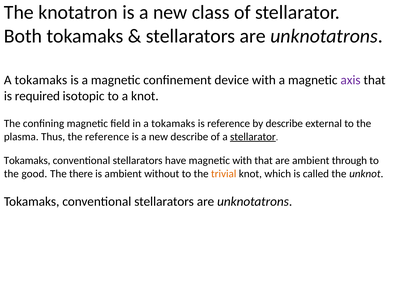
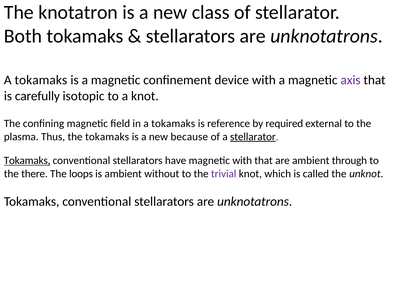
required: required -> carefully (37, 96)
by describe: describe -> required (284, 124)
the reference: reference -> tokamaks (107, 137)
new describe: describe -> because (189, 137)
Tokamaks underline: none -> present (27, 160)
good: good -> there (34, 174)
there: there -> loops (81, 174)
trivial colour: orange -> purple (224, 174)
